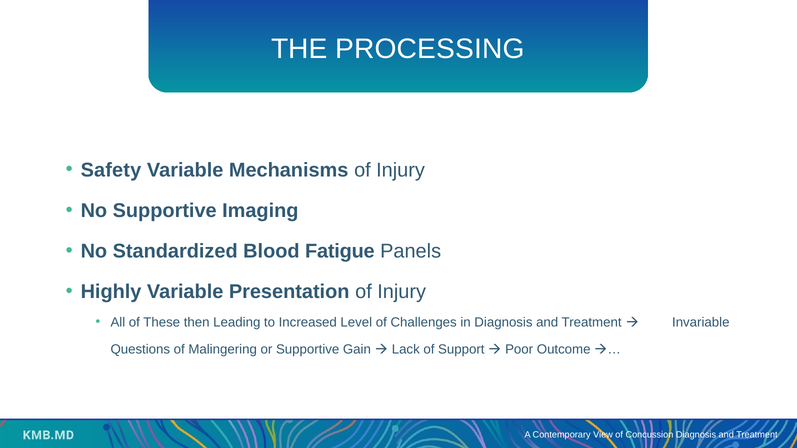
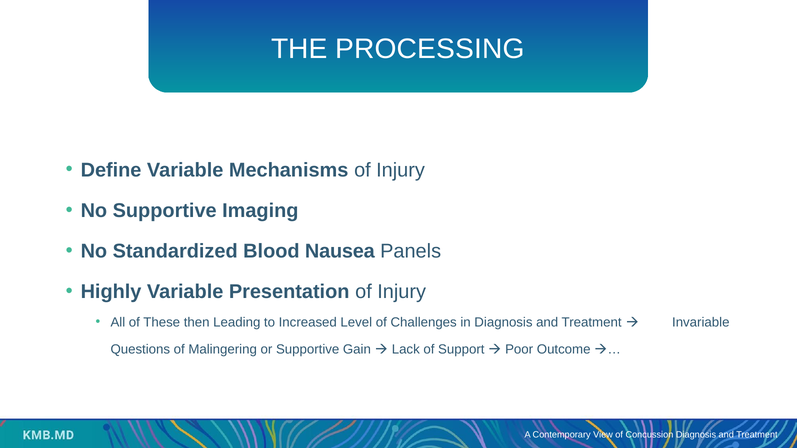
Safety: Safety -> Define (111, 170)
Fatigue: Fatigue -> Nausea (340, 251)
